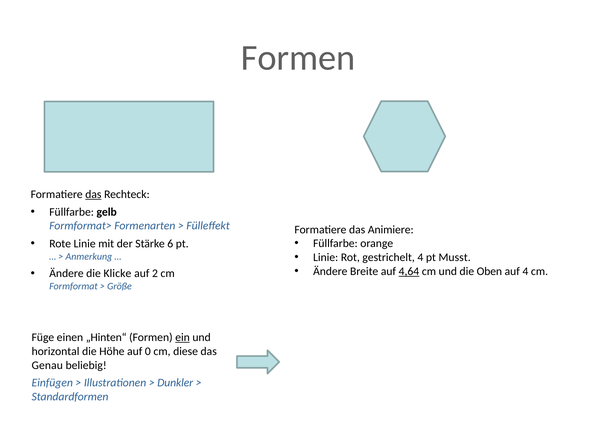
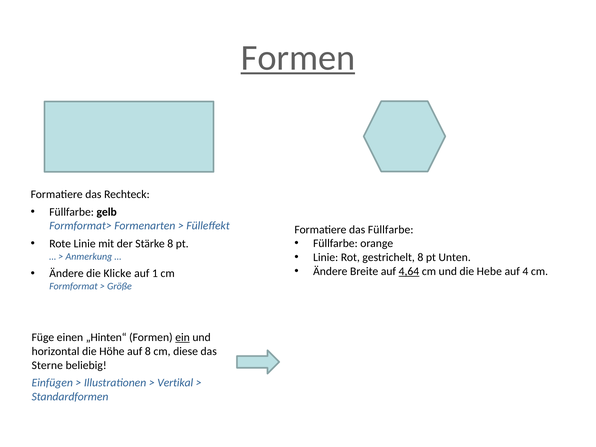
Formen underline: none -> present (298, 58)
das underline: present -> none (93, 194)
das Animiere: Animiere -> Füllfarbe (391, 230)
Stärke 6: 6 -> 8 (170, 244)
gestrichelt 4: 4 -> 8 (420, 257)
Musst: Musst -> Unten (455, 257)
Oben: Oben -> Hebe (489, 271)
2: 2 -> 1 (155, 273)
auf 0: 0 -> 8 (148, 351)
Genau: Genau -> Sterne (47, 365)
Dunkler: Dunkler -> Vertikal (175, 383)
